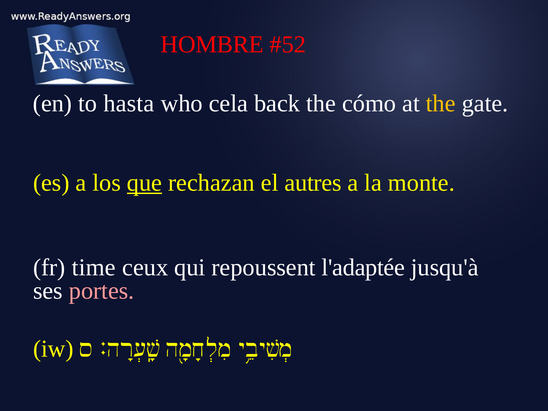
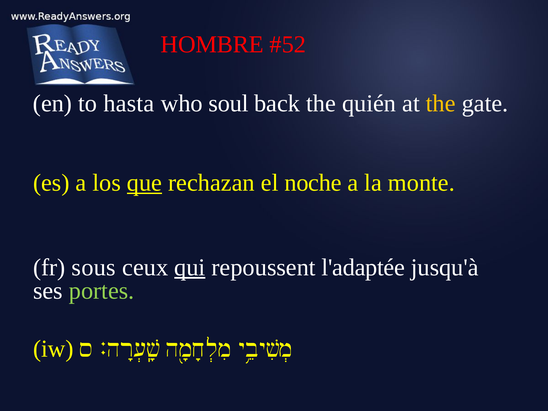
cela: cela -> soul (229, 103)
cómo: cómo -> quién (369, 103)
autres: autres -> noche (313, 183)
time: time -> sous (94, 267)
qui underline: none -> present (190, 267)
portes colour: pink -> light green (102, 291)
